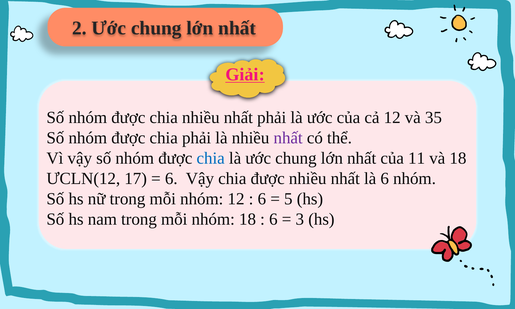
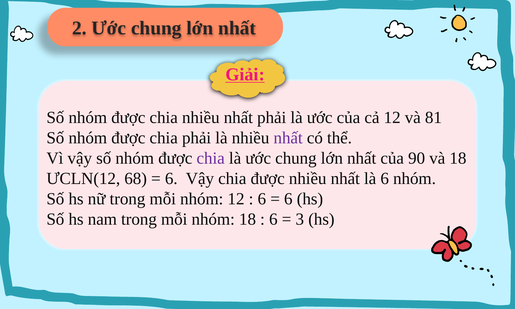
35: 35 -> 81 (433, 117)
chia colour: blue -> purple (211, 158)
11: 11 -> 90 (417, 158)
17: 17 -> 68 (136, 179)
5: 5 -> 6 (288, 199)
